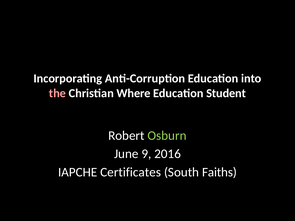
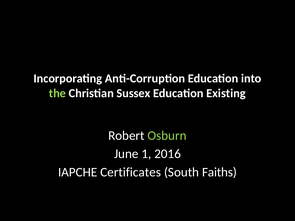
the colour: pink -> light green (57, 93)
Where: Where -> Sussex (133, 93)
Student: Student -> Existing (226, 93)
9: 9 -> 1 (146, 154)
